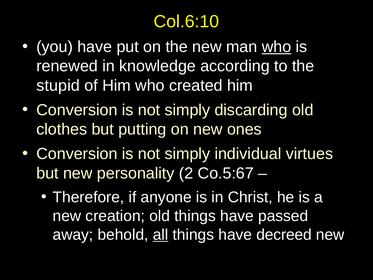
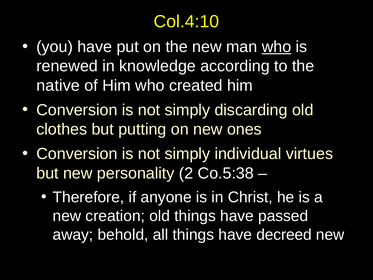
Col.6:10: Col.6:10 -> Col.4:10 (186, 21)
stupid: stupid -> native (58, 85)
Co.5:67: Co.5:67 -> Co.5:38 (226, 173)
all underline: present -> none (161, 234)
